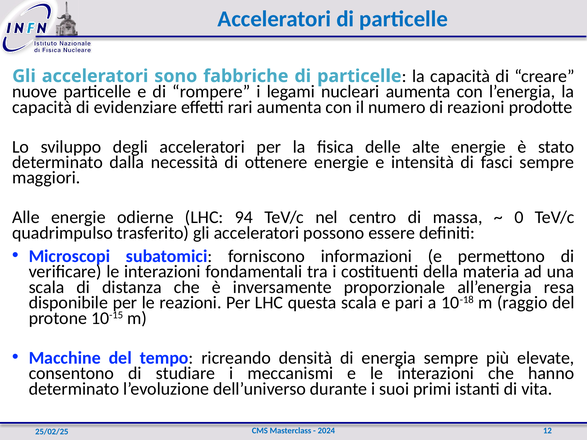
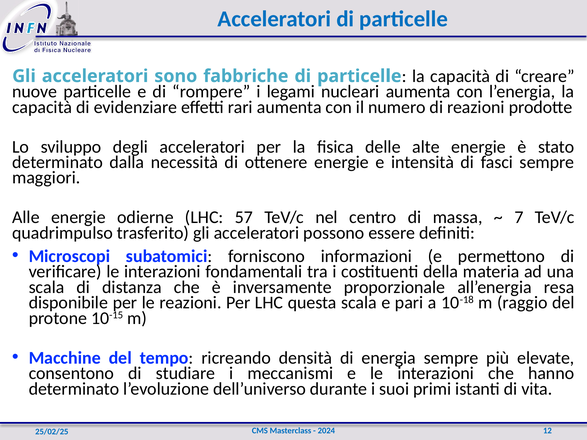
94: 94 -> 57 (244, 218)
0: 0 -> 7 (519, 218)
